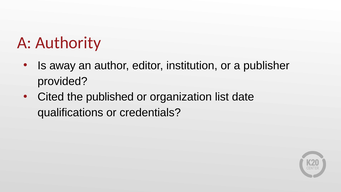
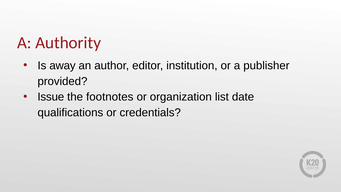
Cited: Cited -> Issue (51, 97)
published: published -> footnotes (110, 97)
